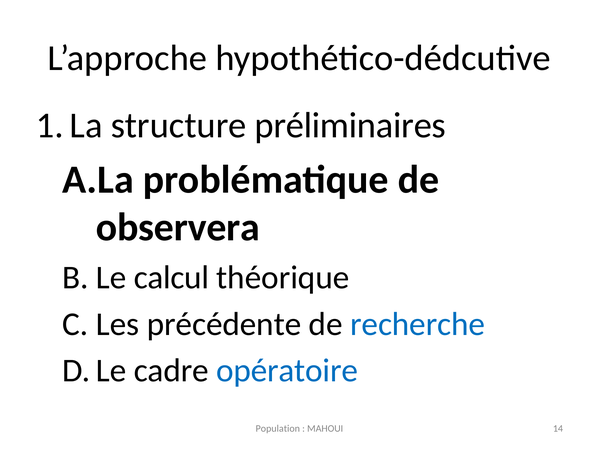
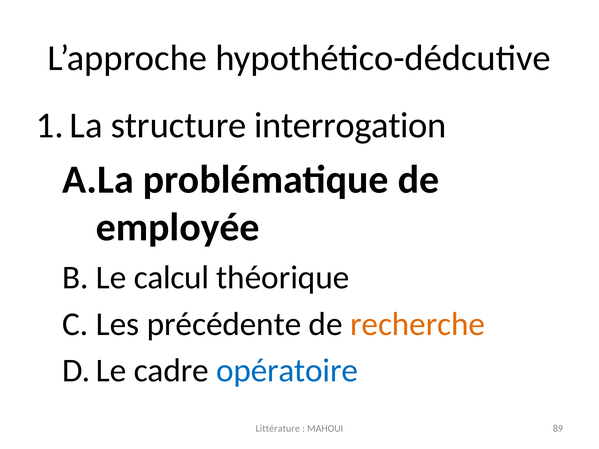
préliminaires: préliminaires -> interrogation (350, 125)
observera: observera -> employée (178, 228)
recherche colour: blue -> orange (418, 324)
Population: Population -> Littérature (278, 429)
14: 14 -> 89 (558, 429)
